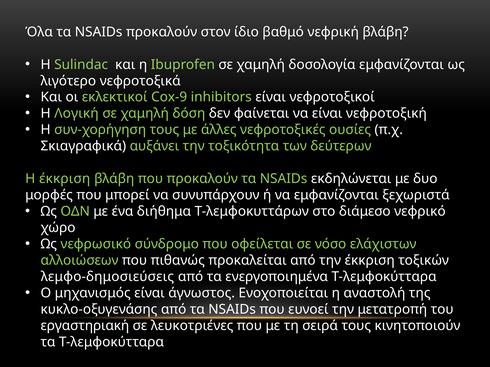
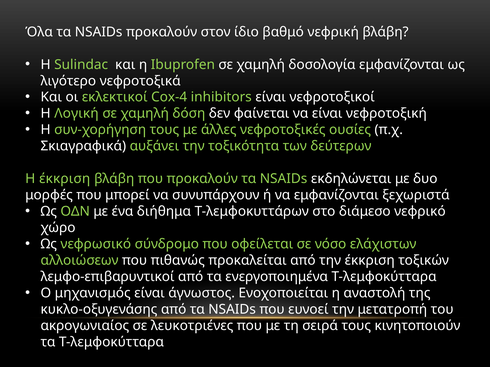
Cox-9: Cox-9 -> Cox-4 (169, 97)
λεμφο-δημοσιεύσεις: λεμφο-δημοσιεύσεις -> λεμφο-επιβαρυντικοί (107, 277)
εργαστηριακή: εργαστηριακή -> ακρογωνιαίος (85, 326)
